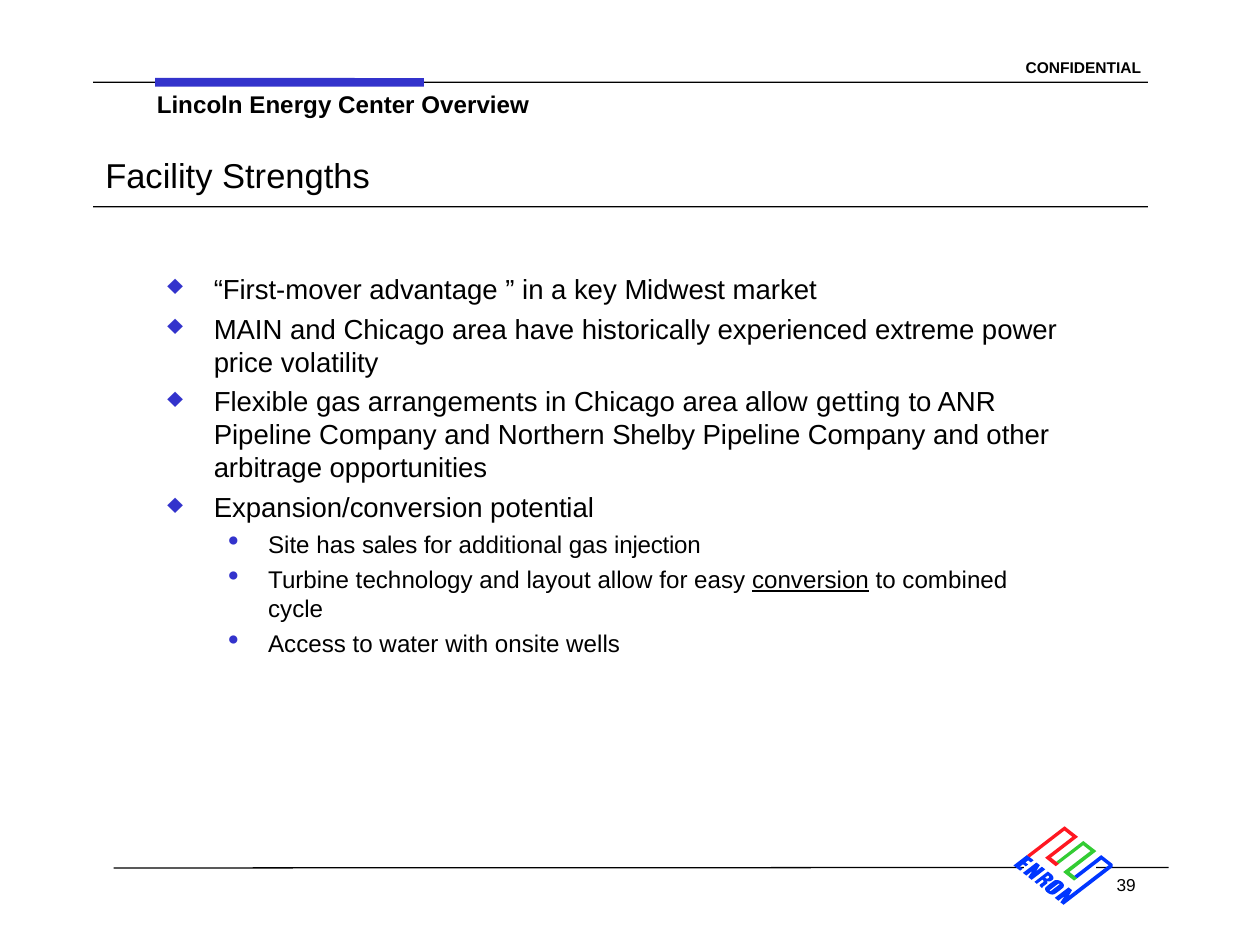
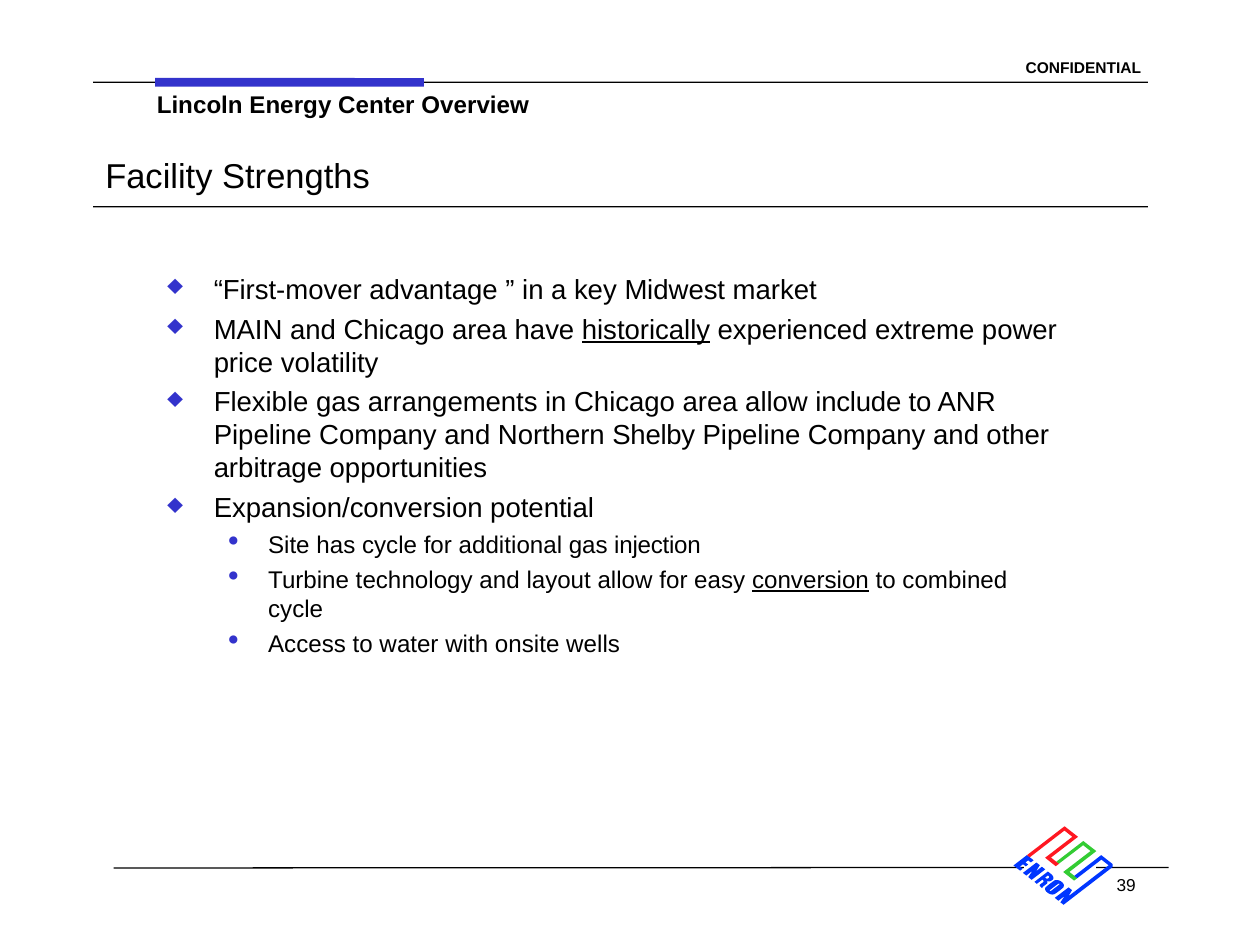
historically underline: none -> present (646, 330)
getting: getting -> include (858, 403)
has sales: sales -> cycle (390, 546)
